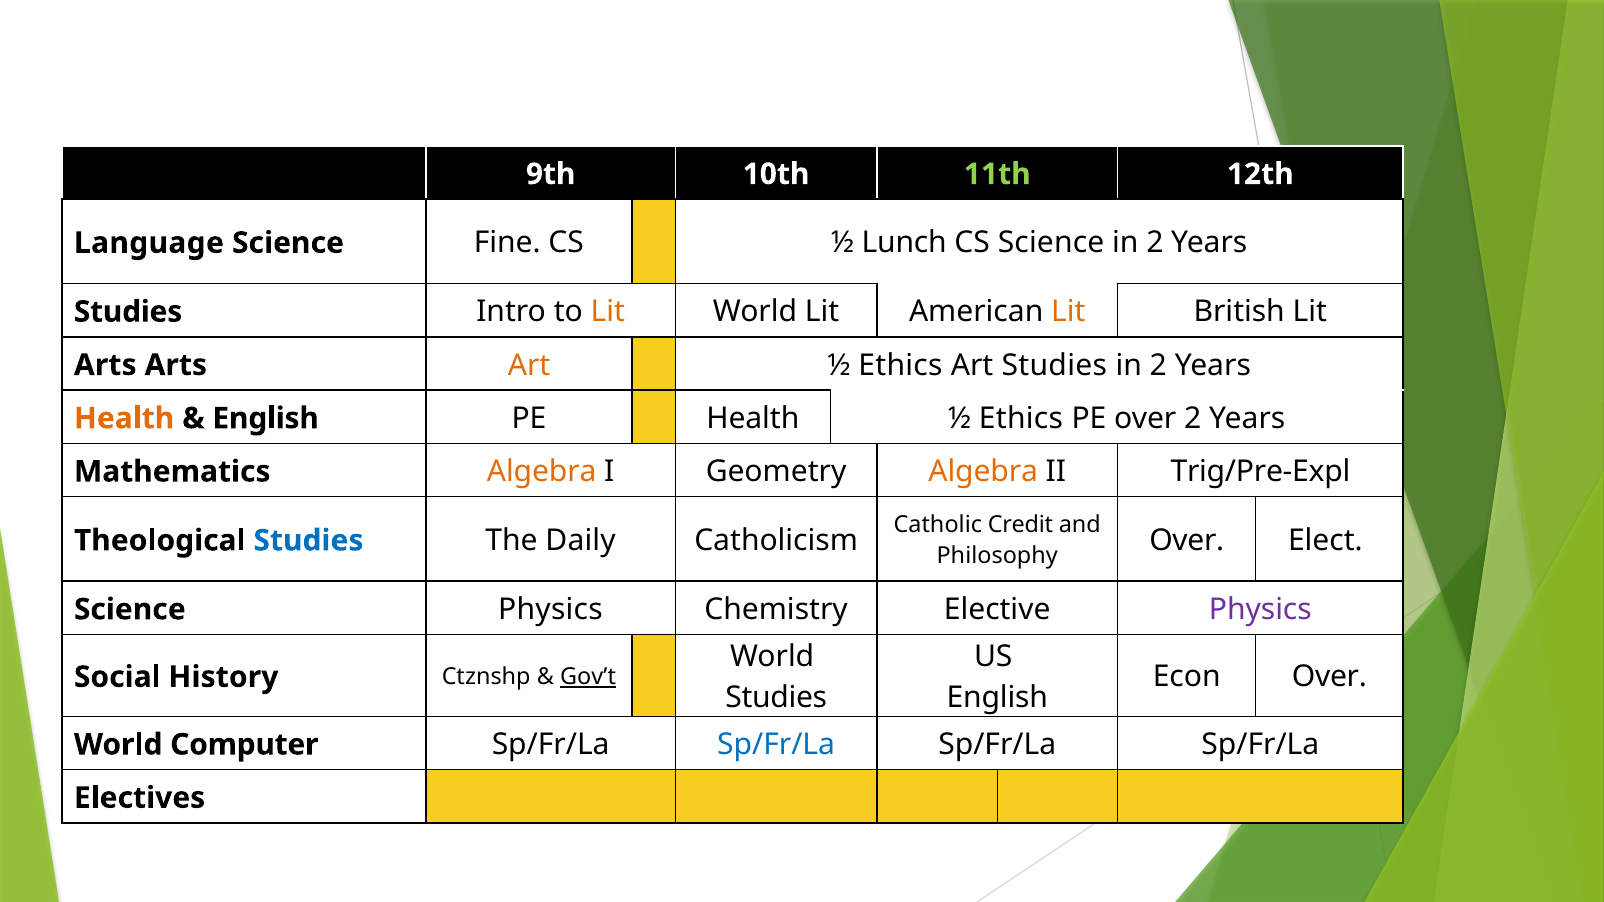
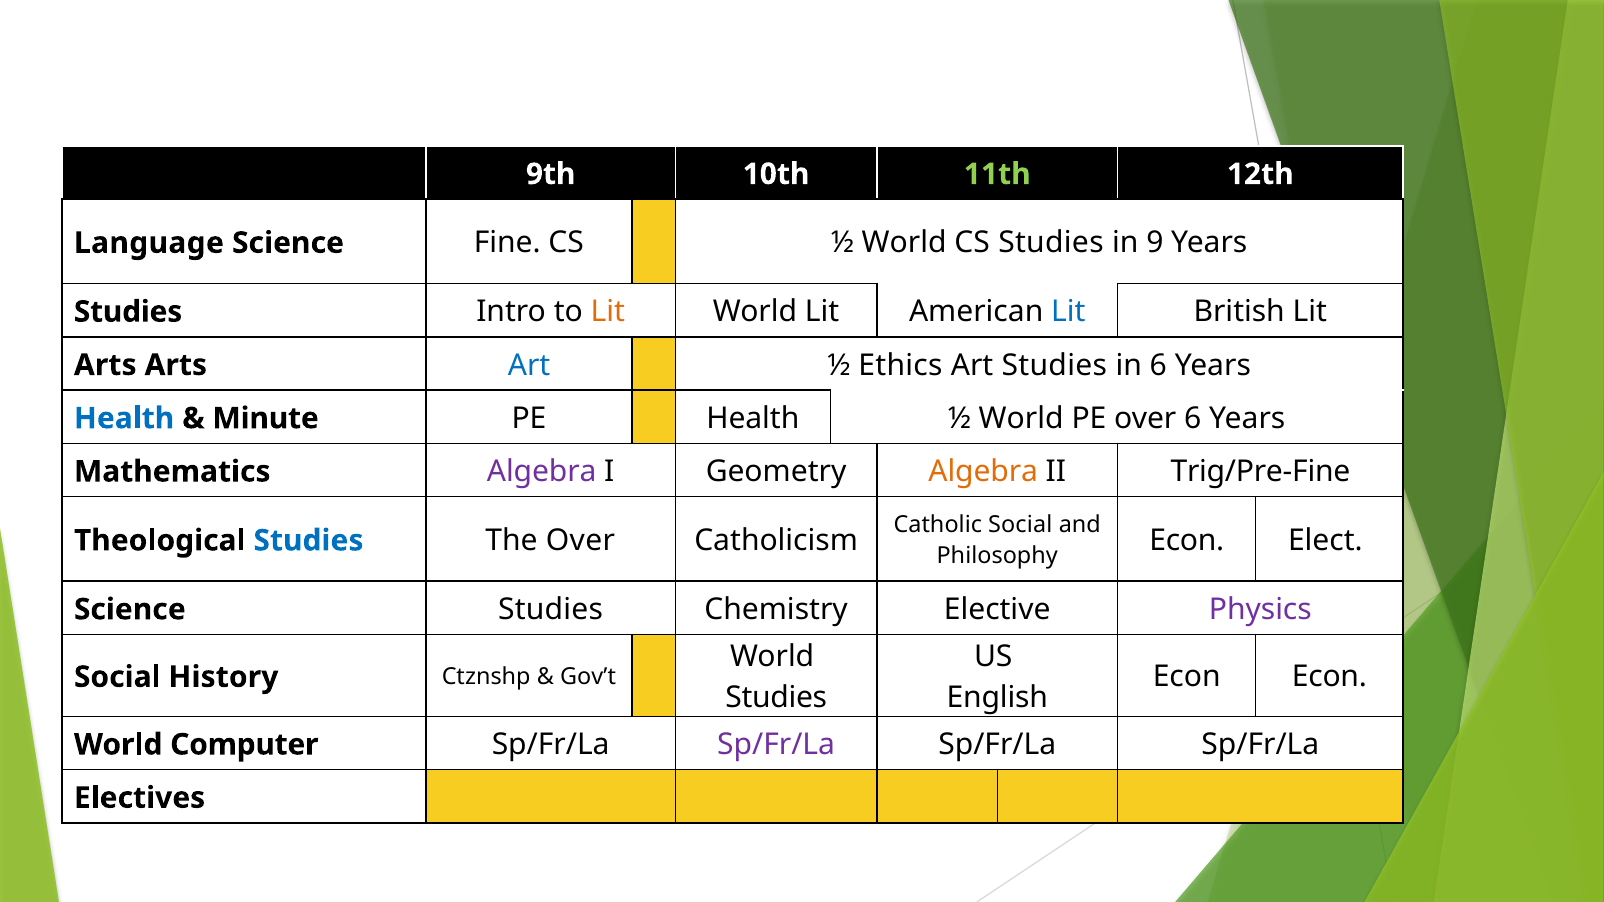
CS ½ Lunch: Lunch -> World (904, 243)
CS Science: Science -> Studies (1051, 243)
2: 2 -> 9 (1155, 243)
Lit colour: orange -> blue (1068, 312)
Art colour: orange -> blue (529, 365)
2: 2 -> 6 (1158, 365)
Health colour: orange -> blue (124, 418)
English: English -> Minute (266, 418)
Health ½ Ethics: Ethics -> World (1021, 418)
over 2: 2 -> 6 (1193, 418)
Algebra colour: orange -> purple (542, 472)
Trig/Pre-Expl: Trig/Pre-Expl -> Trig/Pre-Fine (1260, 472)
Catholic Credit: Credit -> Social (1020, 524)
The Daily: Daily -> Over (580, 541)
Philosophy Over: Over -> Econ (1187, 541)
Science Physics: Physics -> Studies (550, 610)
Econ Over: Over -> Econ (1329, 677)
Gov’t underline: present -> none (588, 677)
Sp/Fr/La colour: blue -> purple (776, 745)
